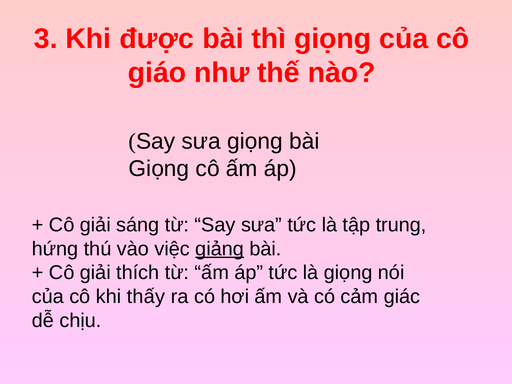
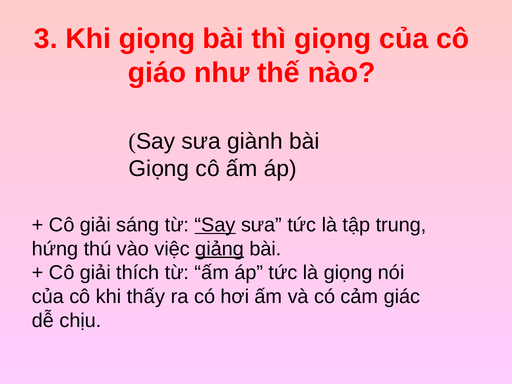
Khi được: được -> giọng (157, 39)
sưa giọng: giọng -> giành (255, 141)
Say underline: none -> present (215, 225)
